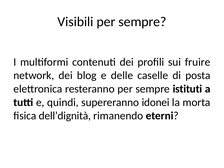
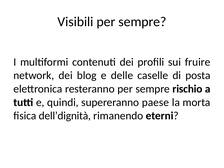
istituti: istituti -> rischio (187, 89)
idonei: idonei -> paese (155, 102)
